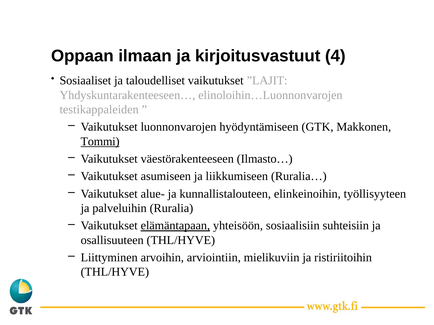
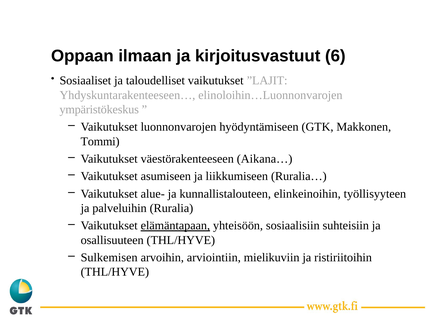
4: 4 -> 6 (335, 56)
testikappaleiden: testikappaleiden -> ympäristökeskus (99, 110)
Tommi underline: present -> none (100, 142)
Ilmasto…: Ilmasto… -> Aikana… (265, 159)
Liittyminen: Liittyminen -> Sulkemisen (109, 258)
